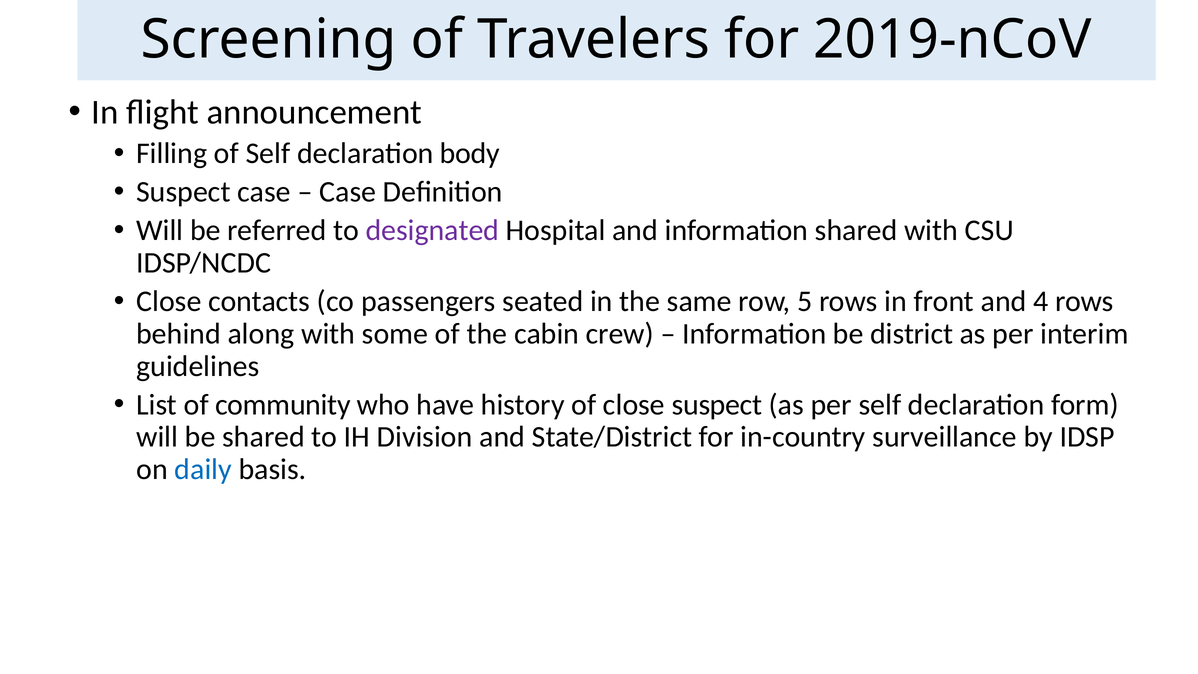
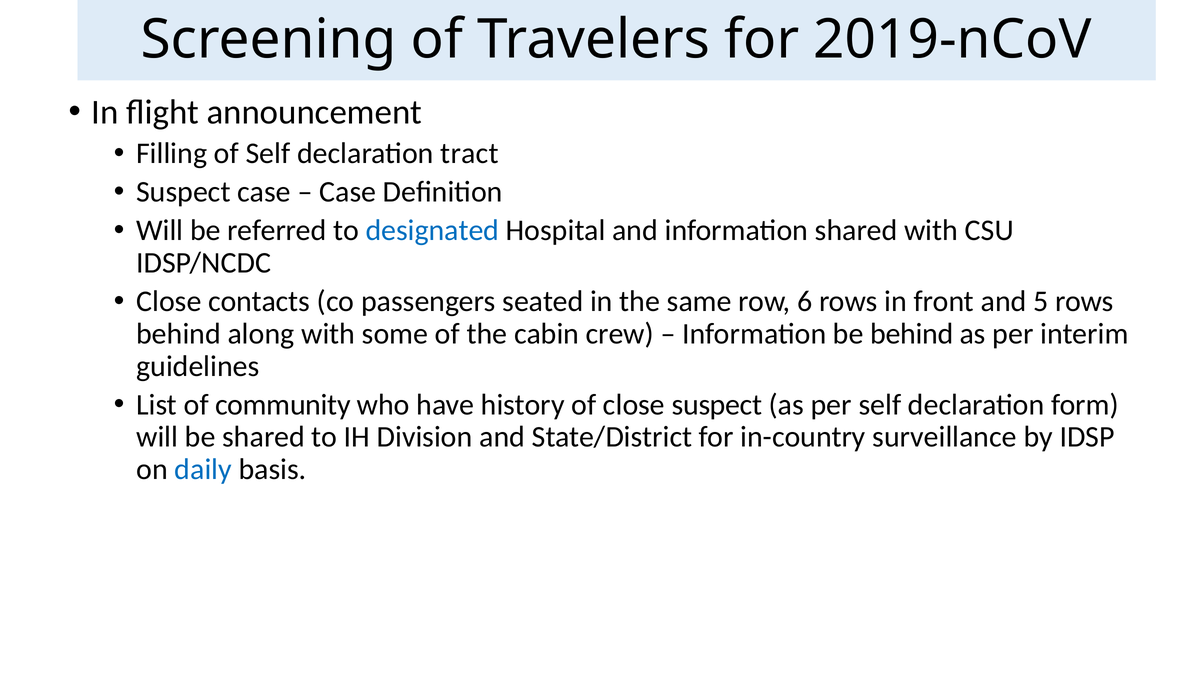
body: body -> tract (469, 153)
designated colour: purple -> blue (432, 231)
5: 5 -> 6 (805, 301)
4: 4 -> 5 (1041, 301)
be district: district -> behind (912, 334)
